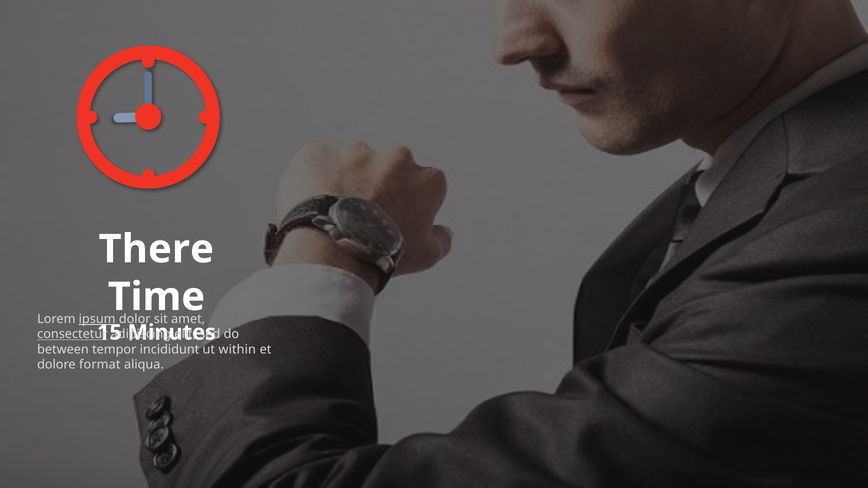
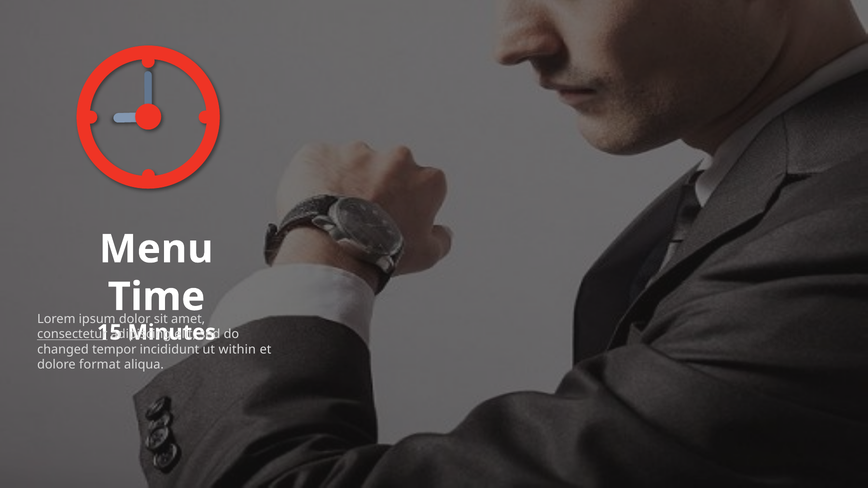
There: There -> Menu (156, 249)
ipsum underline: present -> none (97, 319)
between: between -> changed (63, 350)
